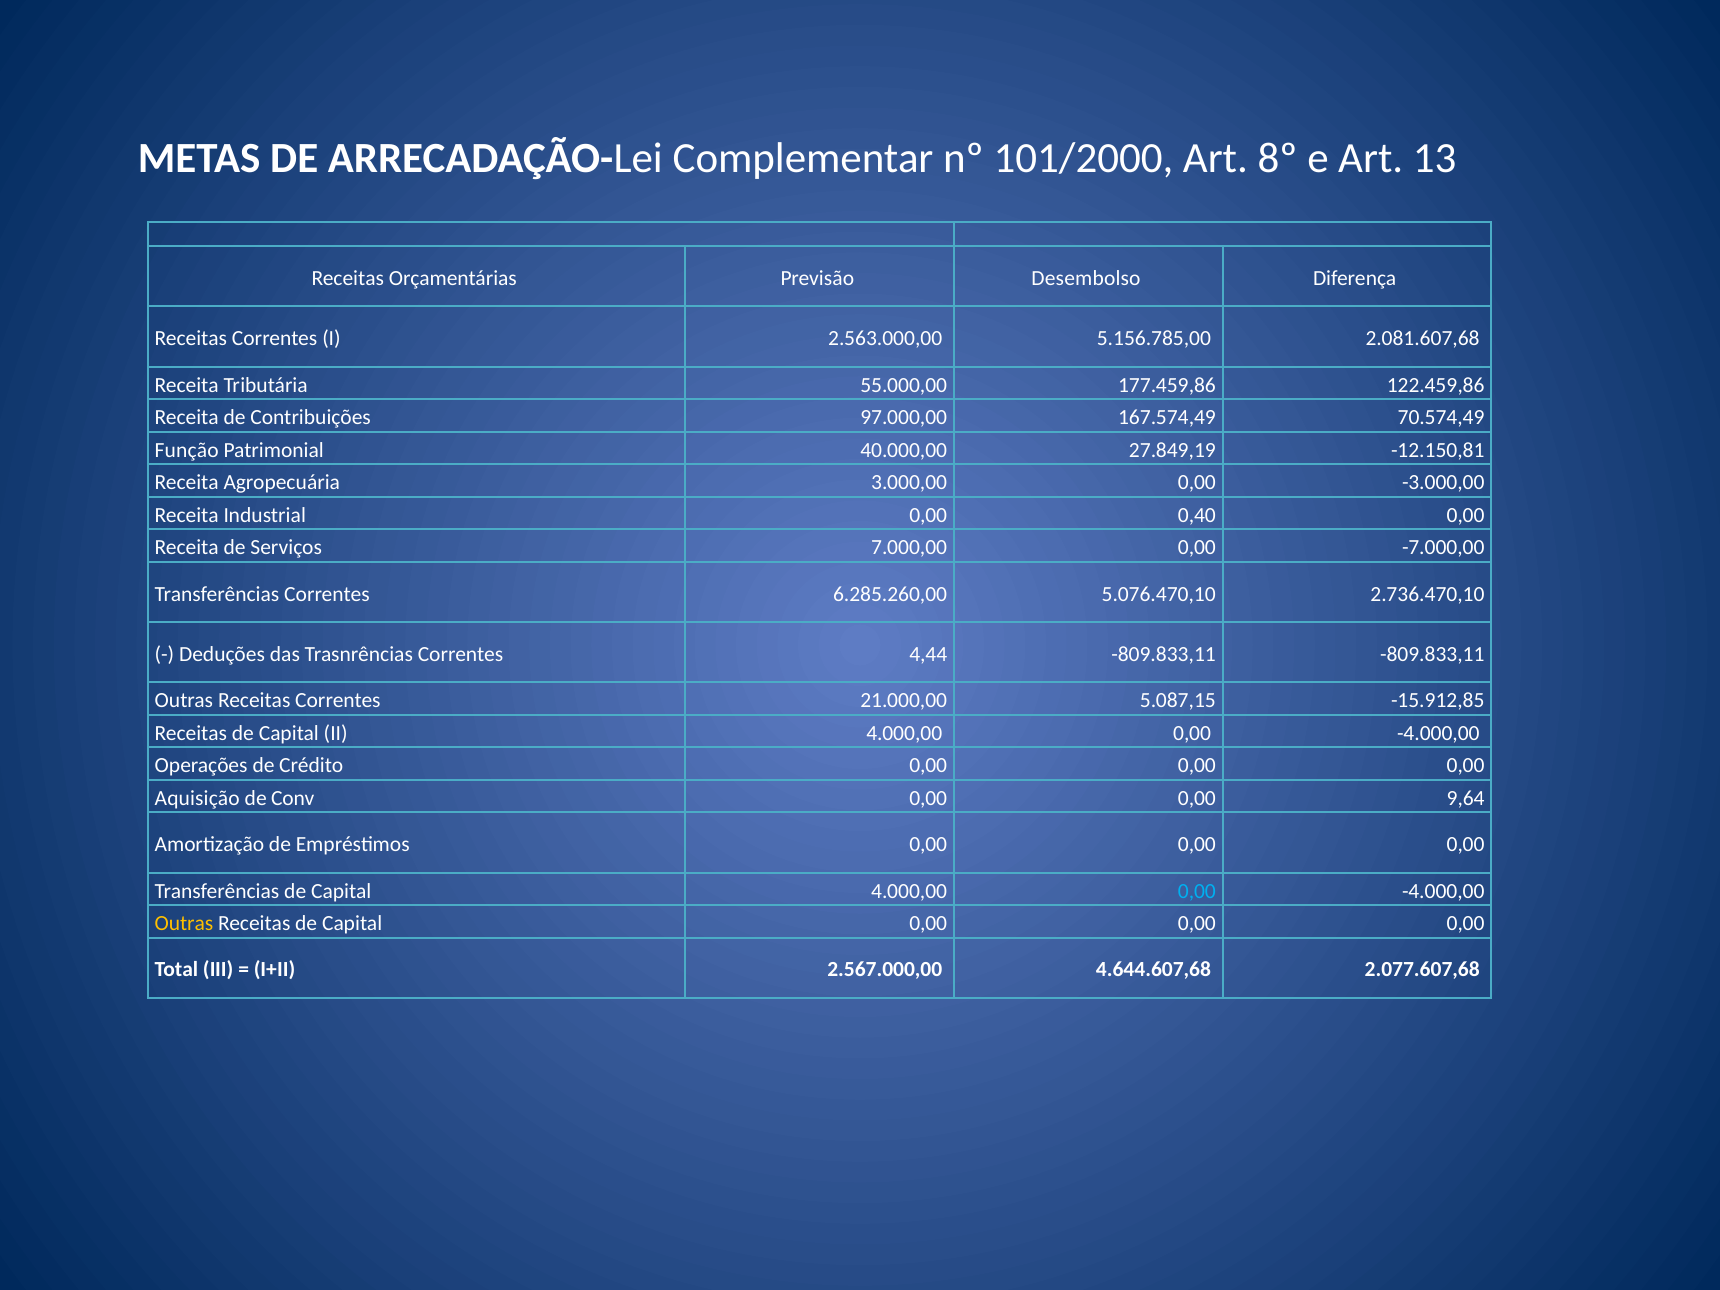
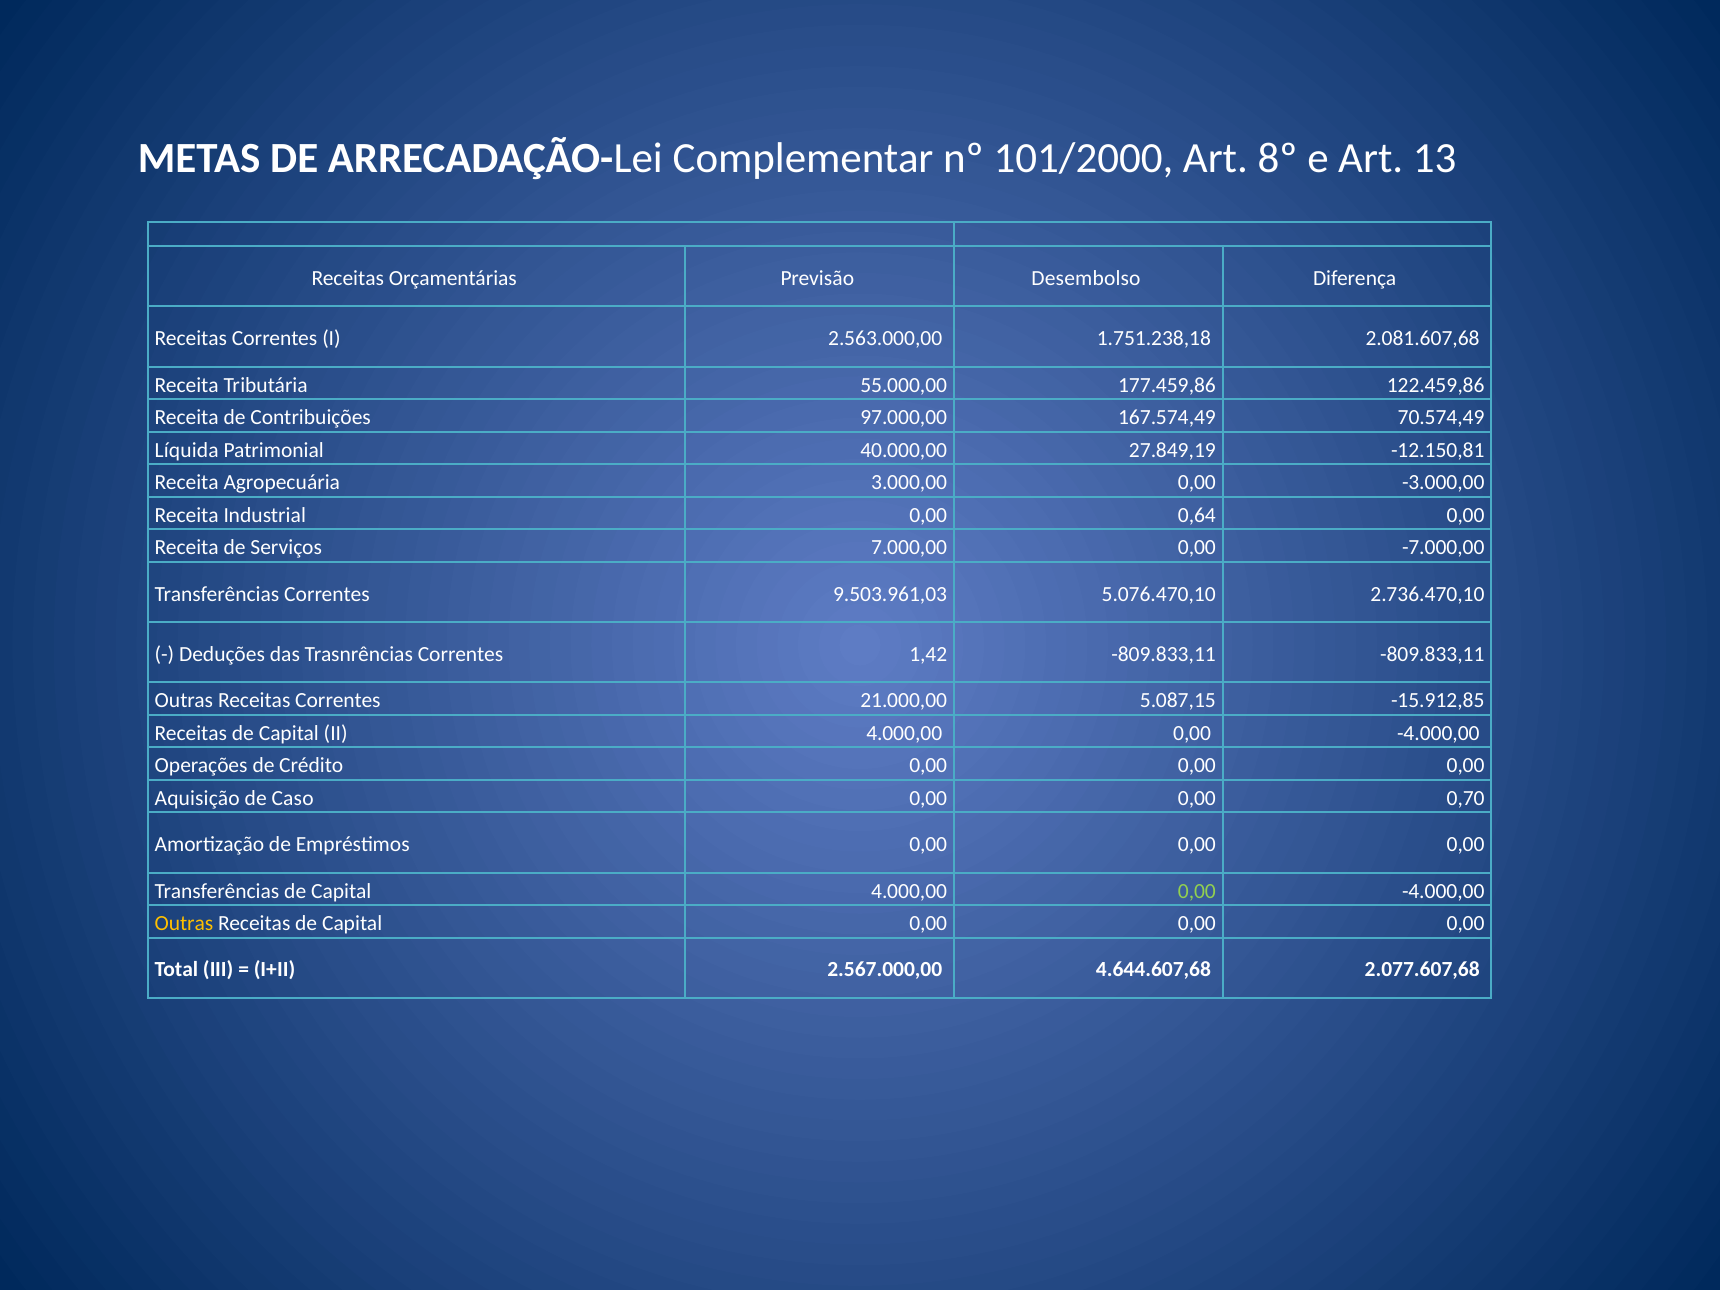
5.156.785,00: 5.156.785,00 -> 1.751.238,18 (1154, 339)
Função: Função -> Líquida (187, 450)
0,40: 0,40 -> 0,64 (1197, 515)
6.285.260,00: 6.285.260,00 -> 9.503.961,03 (890, 594)
4,44: 4,44 -> 1,42 (928, 654)
Conv: Conv -> Caso (293, 798)
9,64: 9,64 -> 0,70 (1466, 798)
0,00 colour: light blue -> light green (1197, 891)
